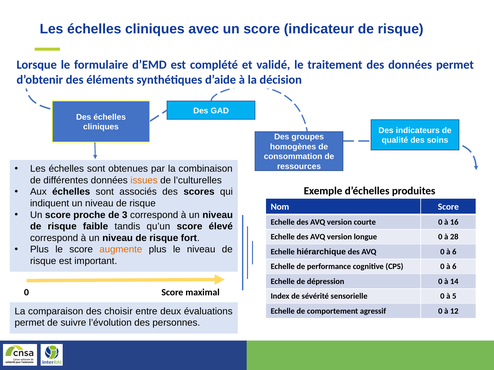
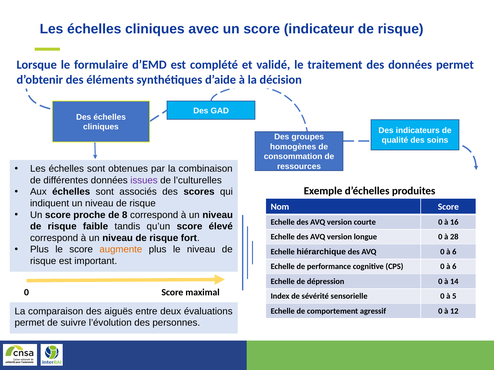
issues colour: orange -> purple (144, 181)
3: 3 -> 8 (125, 215)
choisir: choisir -> aiguës (119, 312)
